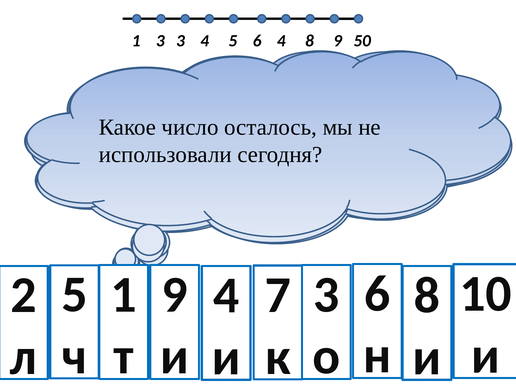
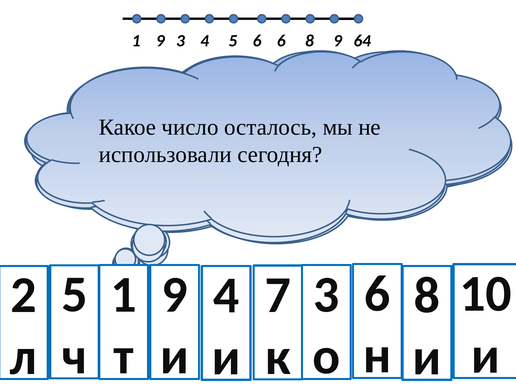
1 3: 3 -> 9 (160, 41)
4 4: 4 -> 6 (281, 41)
50: 50 -> 64 (362, 41)
